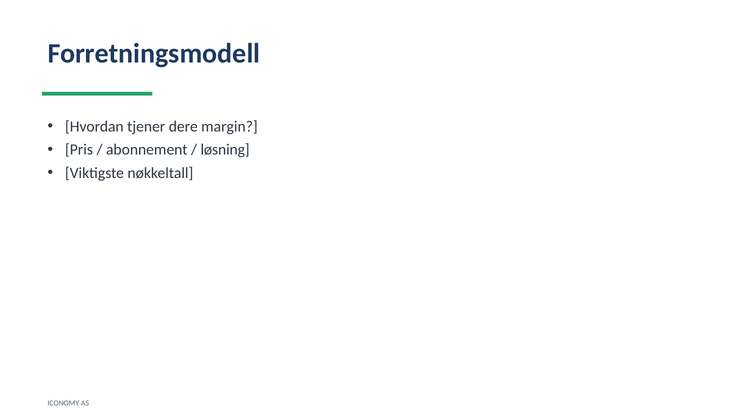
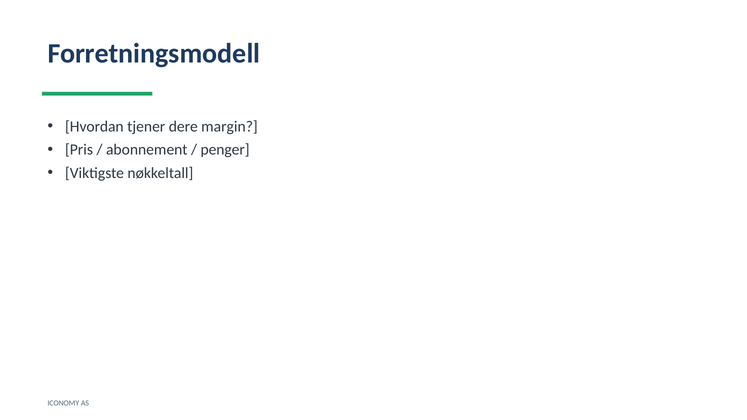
løsning: løsning -> penger (225, 150)
